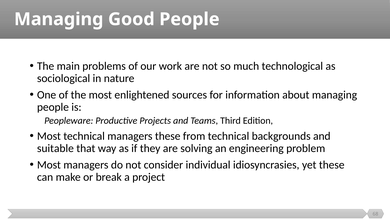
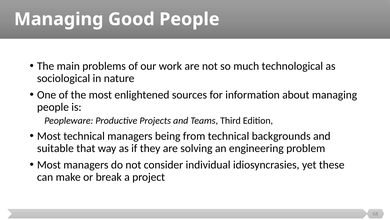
managers these: these -> being (168, 136)
